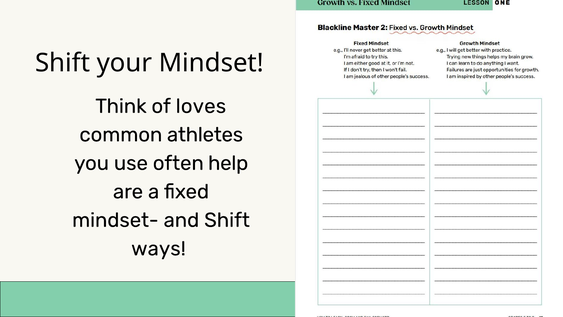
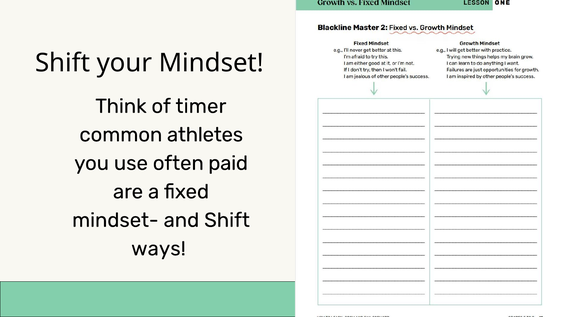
loves: loves -> timer (201, 106)
help: help -> paid (228, 163)
